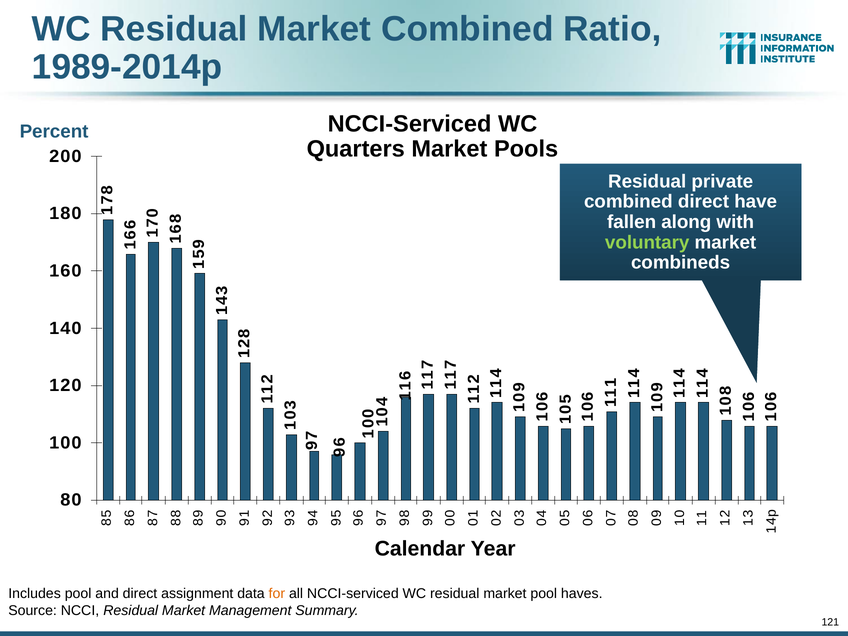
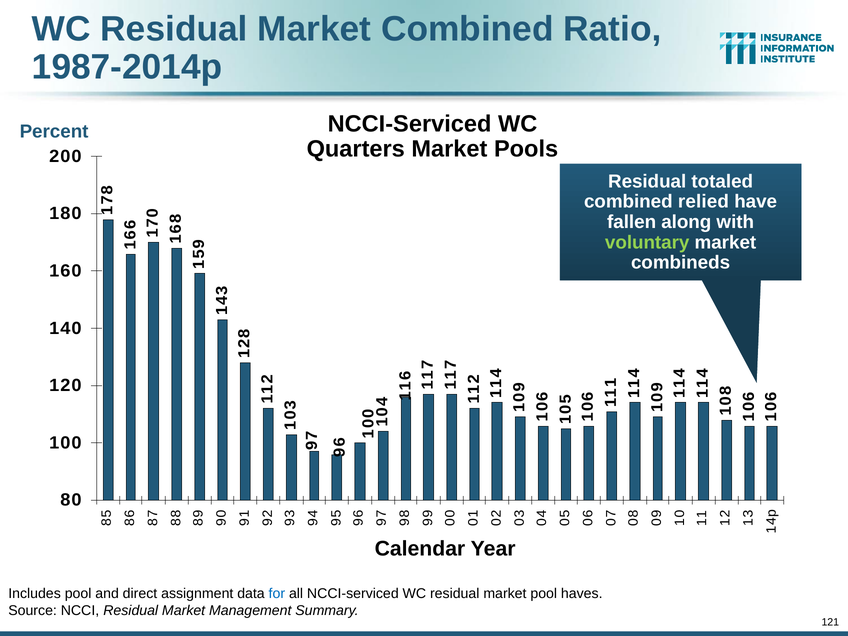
1989-2014p: 1989-2014p -> 1987-2014p (127, 67)
private: private -> totaled (722, 181)
combined direct: direct -> relied (703, 202)
for colour: orange -> blue (277, 593)
